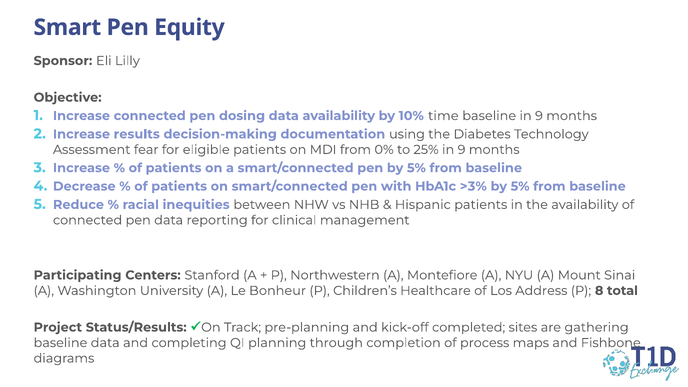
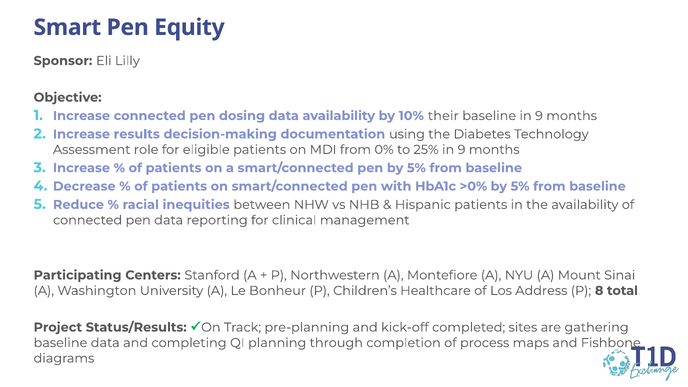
time: time -> their (443, 116)
fear: fear -> role (146, 150)
>3%: >3% -> >0% (473, 186)
